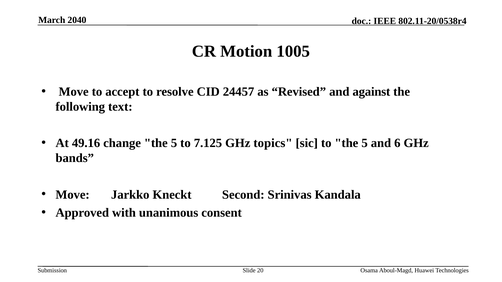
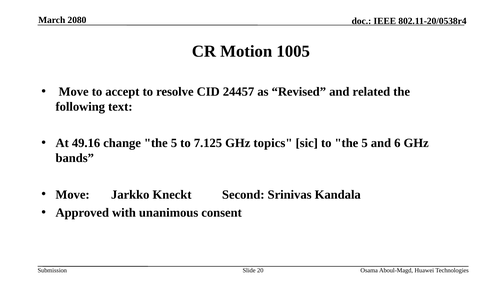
2040: 2040 -> 2080 (77, 20)
against: against -> related (371, 92)
